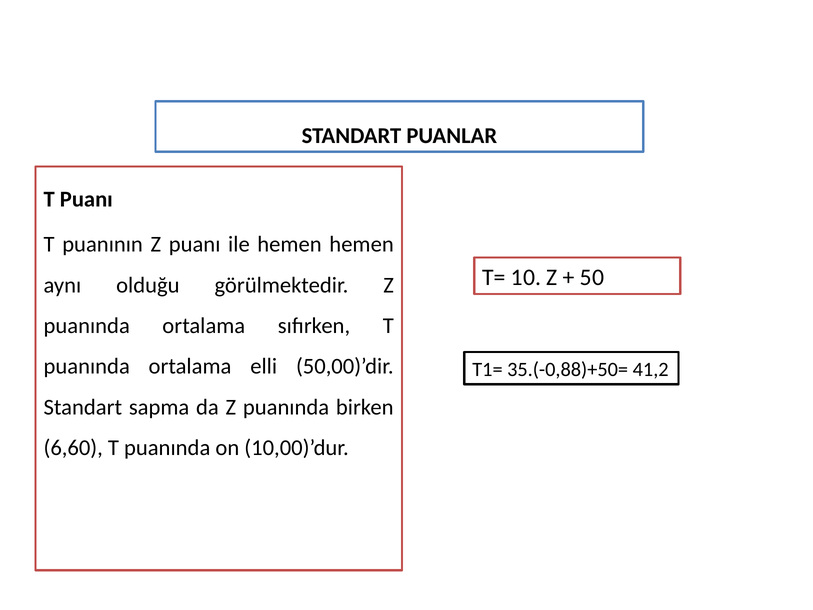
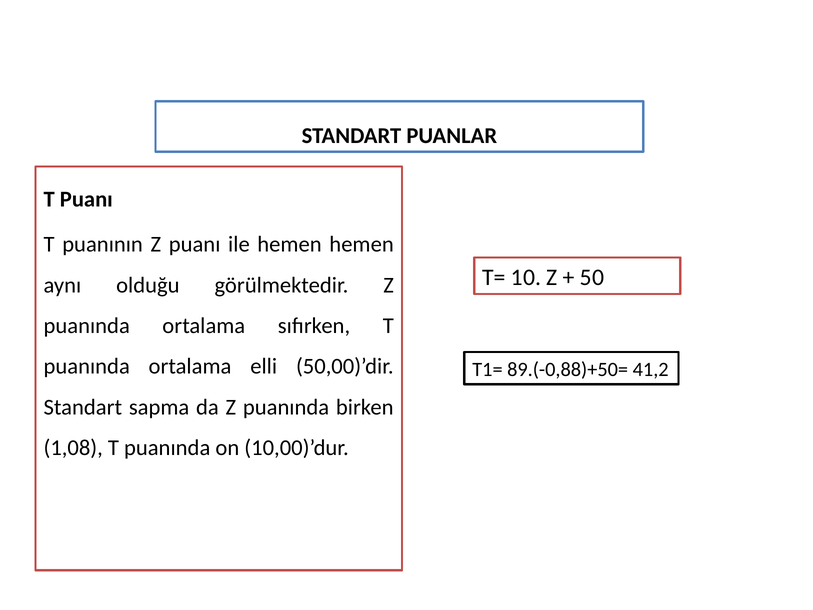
35.(-0,88)+50=: 35.(-0,88)+50= -> 89.(-0,88)+50= (568, 369)
6,60: 6,60 -> 1,08 (73, 448)
